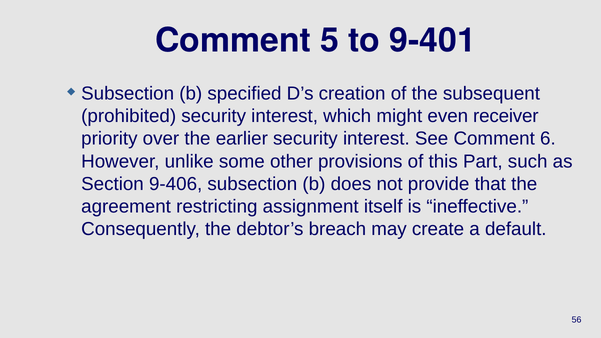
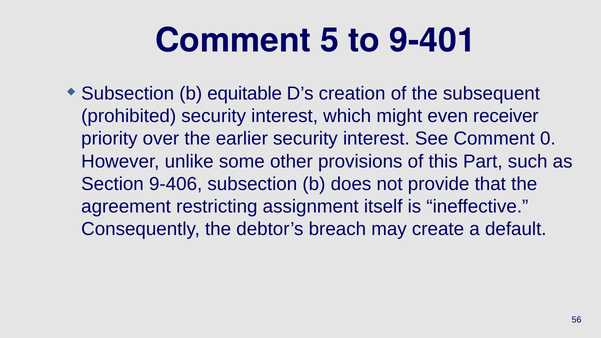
specified: specified -> equitable (245, 94)
6: 6 -> 0 (548, 139)
